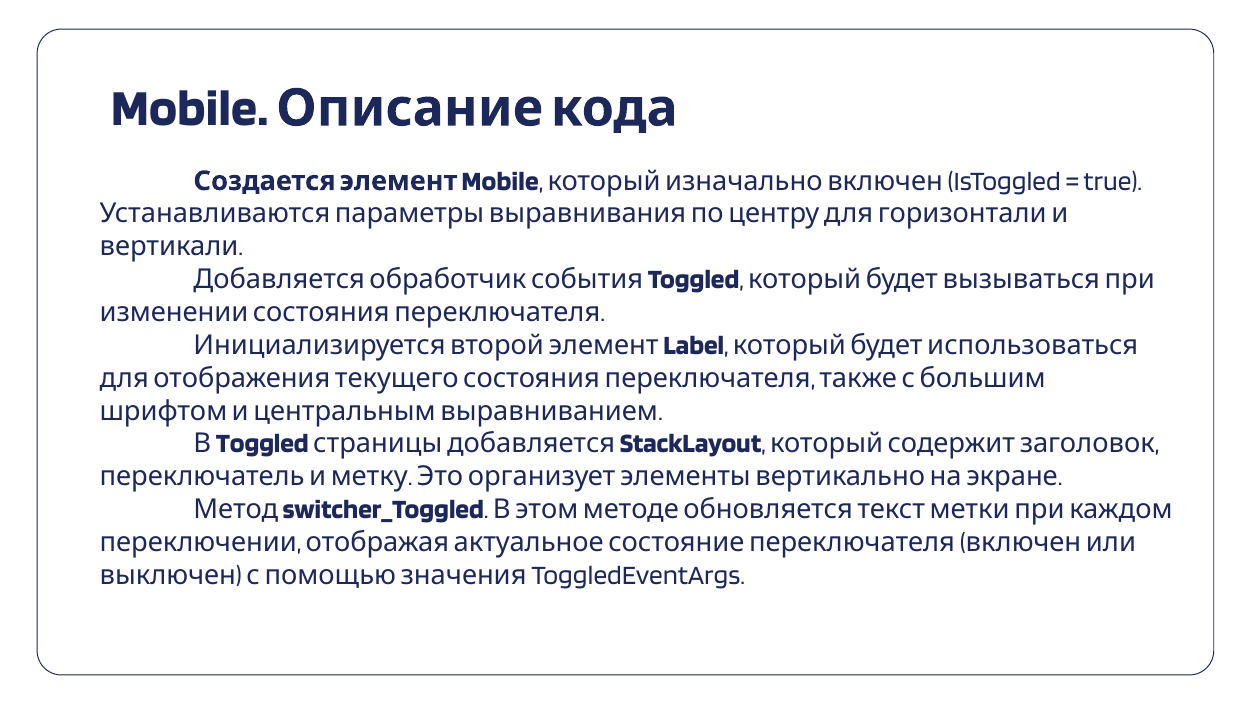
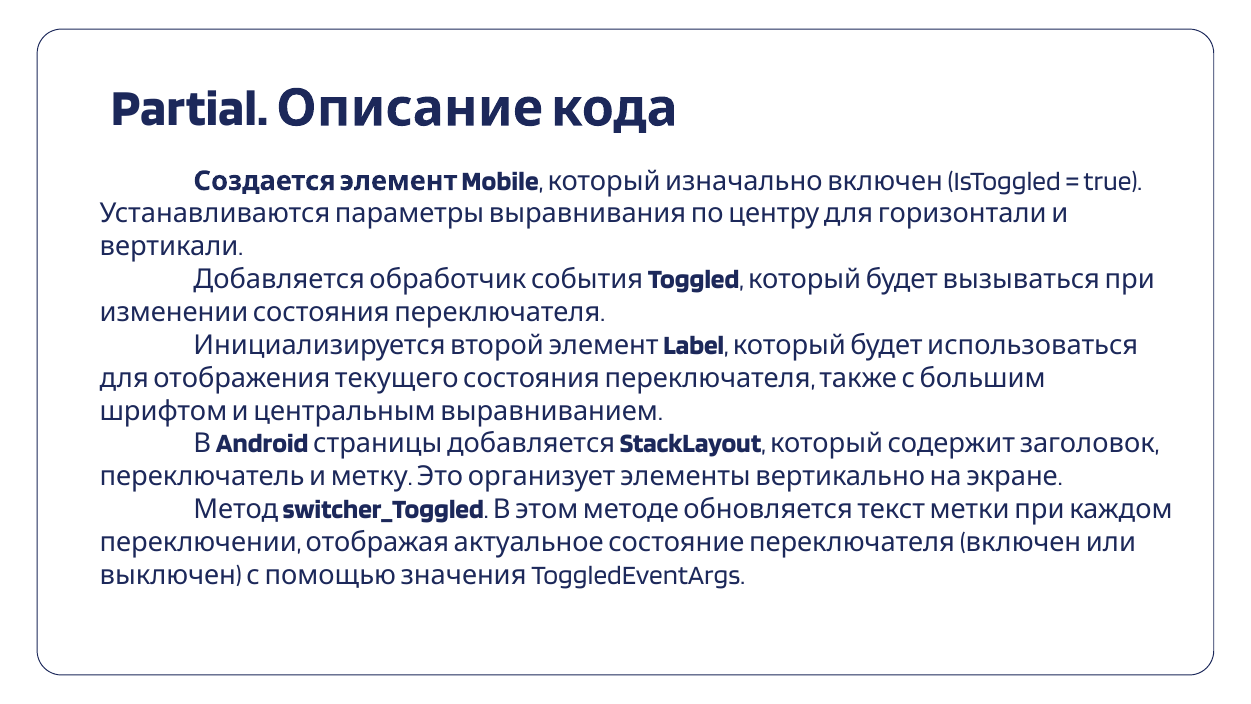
Mobile: Mobile -> Partial (190, 108)
В Toggled: Toggled -> Android (262, 444)
